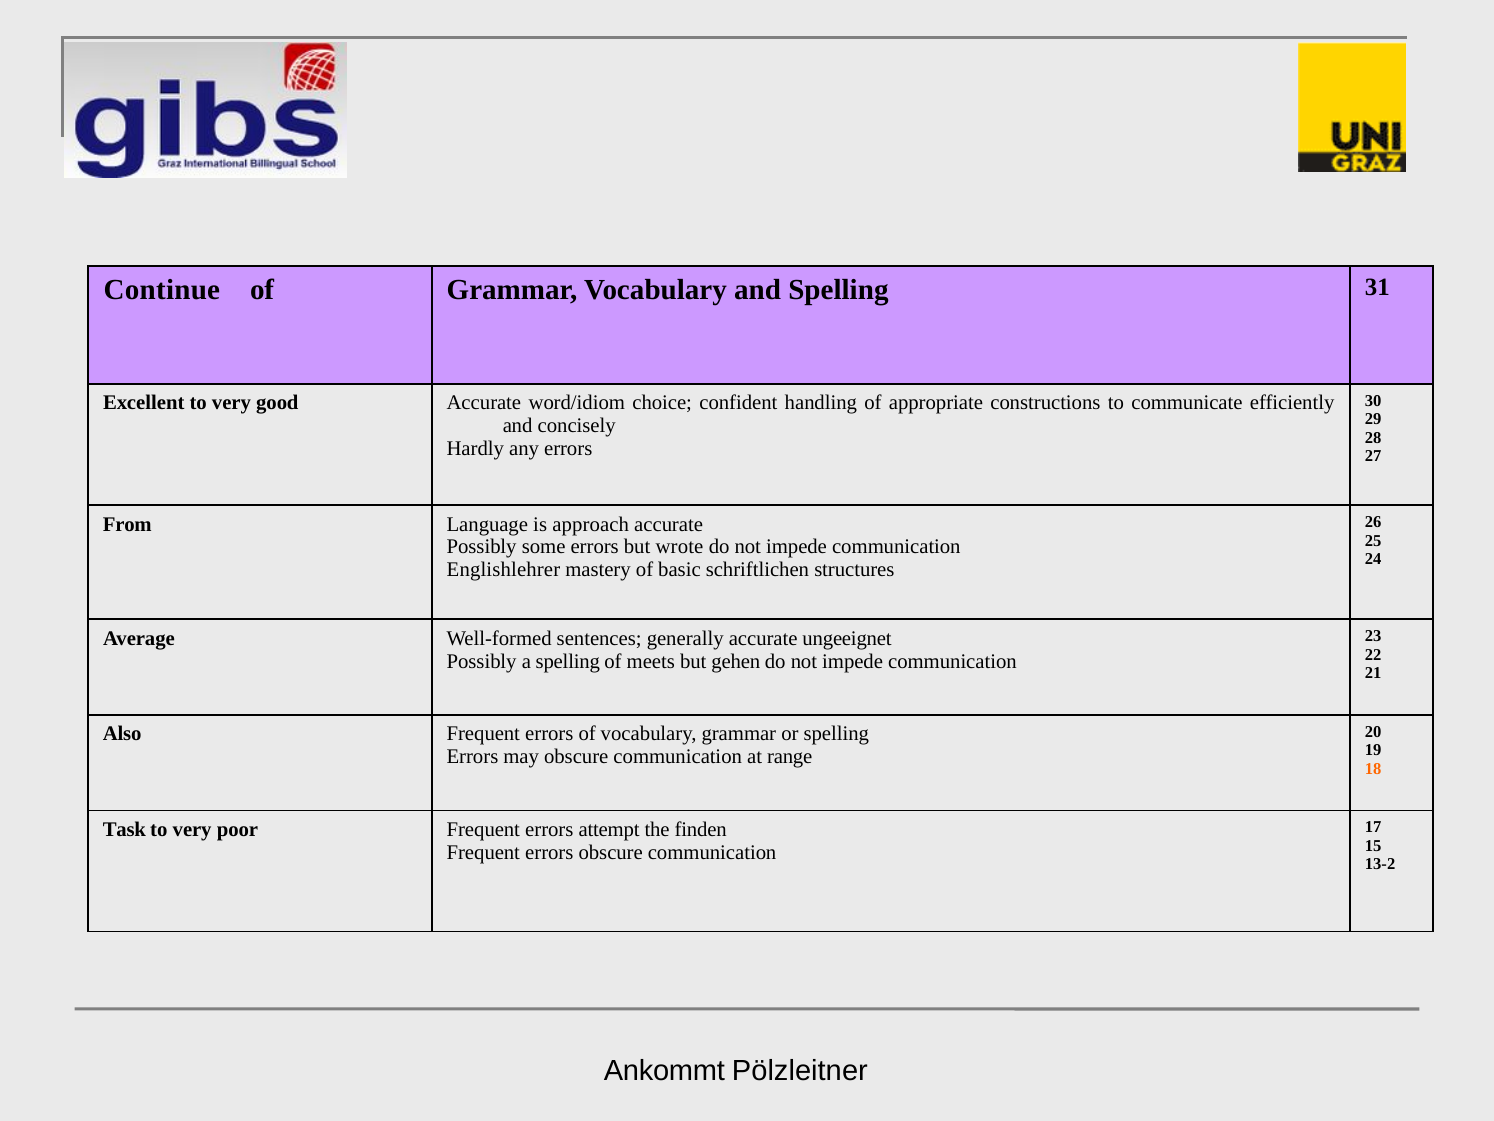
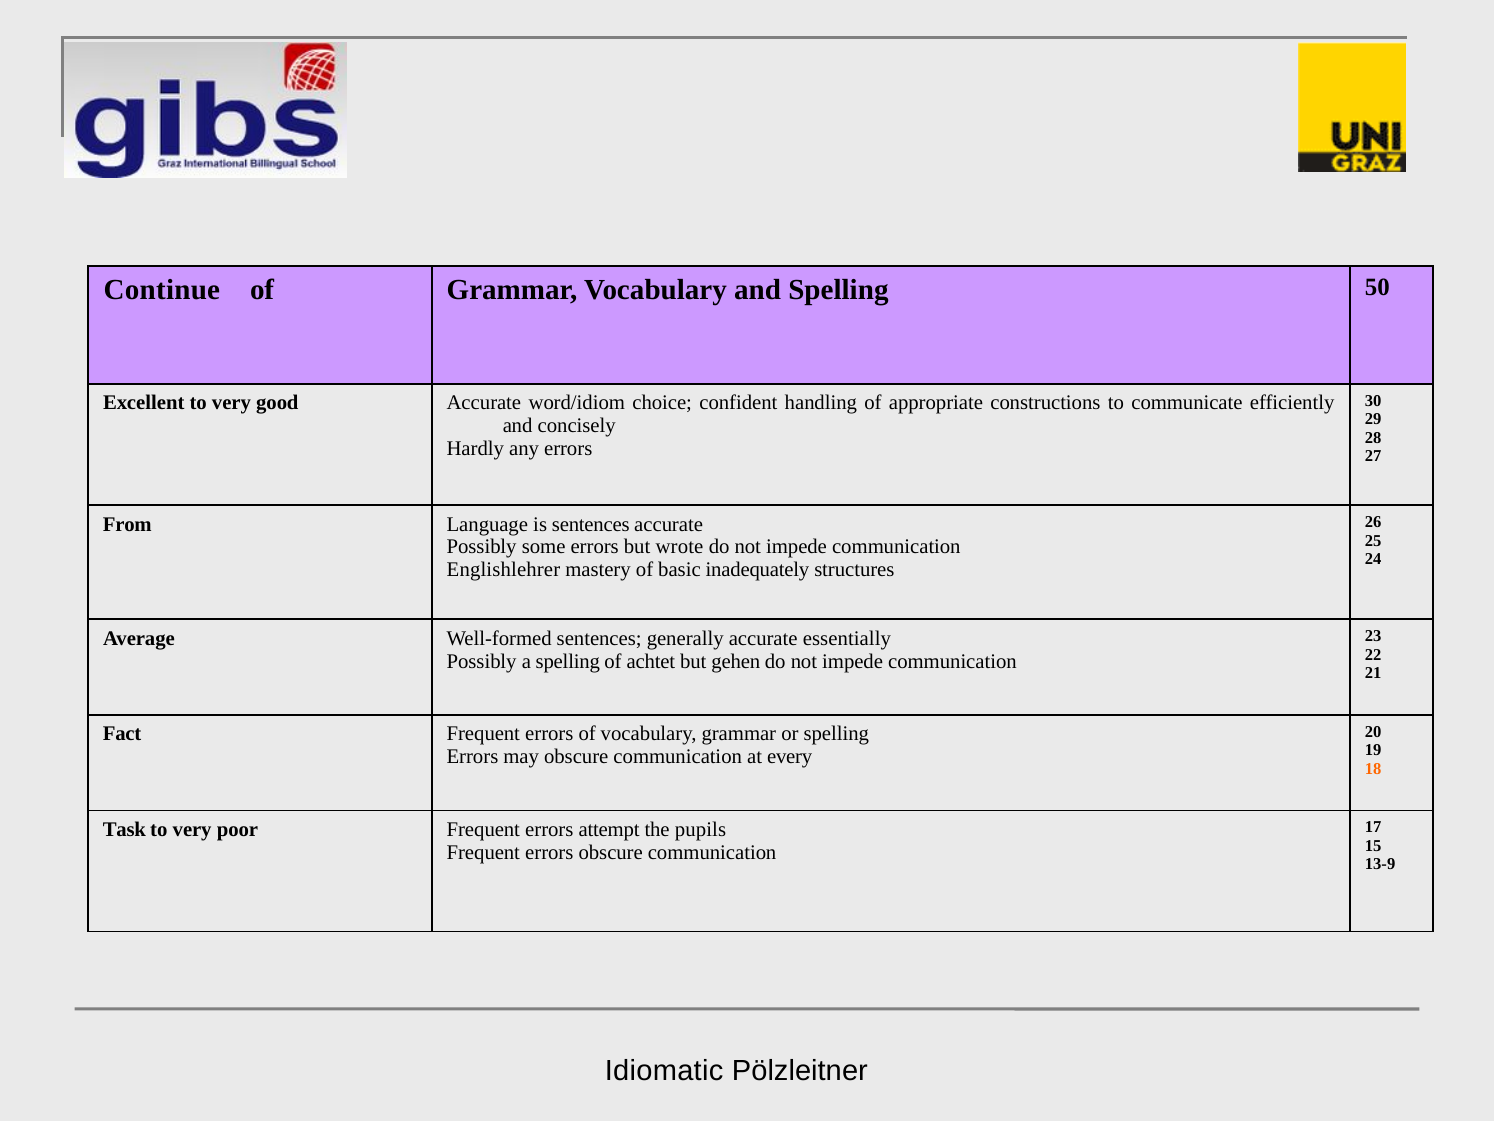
31: 31 -> 50 (1377, 288)
is approach: approach -> sentences (591, 524)
schriftlichen: schriftlichen -> inadequately (758, 570)
ungeeignet: ungeeignet -> essentially (847, 638)
meets: meets -> achtet (651, 661)
Also: Also -> Fact (122, 734)
range: range -> every (790, 757)
finden: finden -> pupils (701, 829)
13-2: 13-2 -> 13-9 (1380, 864)
Ankommt: Ankommt -> Idiomatic (664, 1071)
